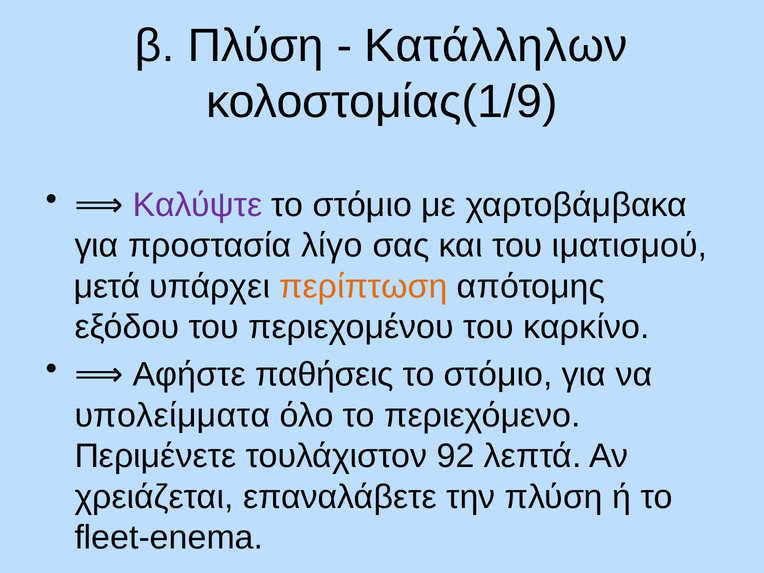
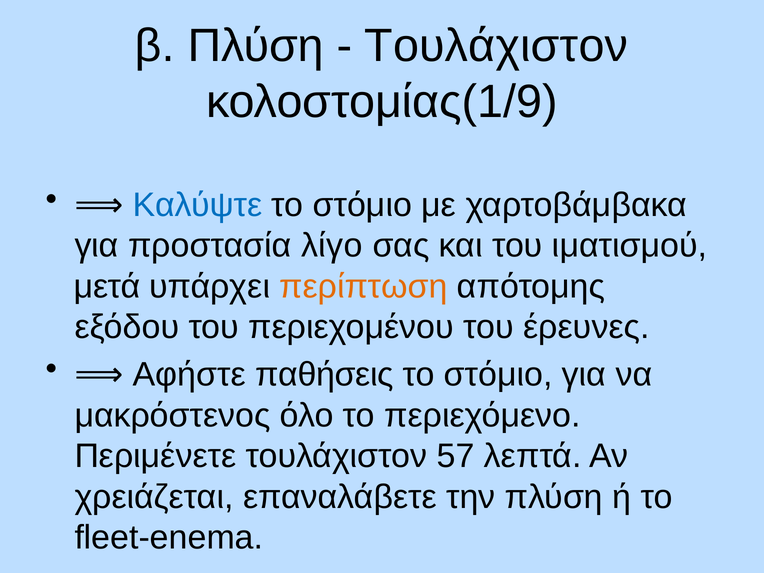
Κατάλληλων: Κατάλληλων -> Τουλάχιστον (496, 46)
Καλύψτε colour: purple -> blue (197, 205)
καρκίνο: καρκίνο -> έρευνες (586, 327)
υπολείμματα: υπολείμματα -> μακρόστενος (173, 415)
92: 92 -> 57 (456, 456)
